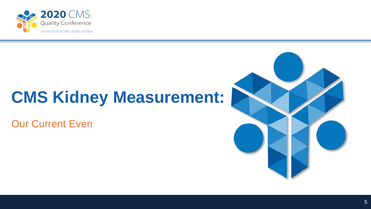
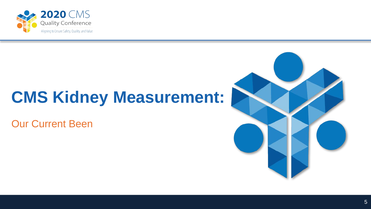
Even: Even -> Been (81, 124)
